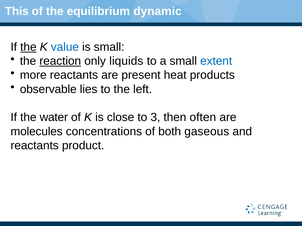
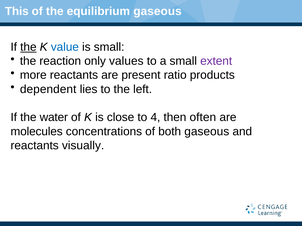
equilibrium dynamic: dynamic -> gaseous (158, 11)
reaction underline: present -> none (60, 61)
liquids: liquids -> values (126, 61)
extent colour: blue -> purple (216, 61)
heat: heat -> ratio (175, 75)
observable: observable -> dependent (48, 89)
3: 3 -> 4 (155, 118)
product: product -> visually (83, 146)
